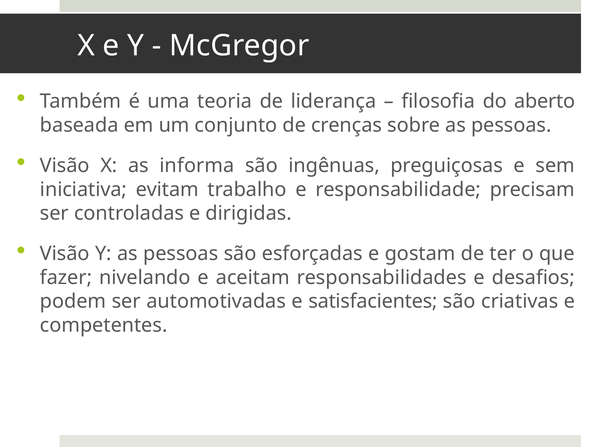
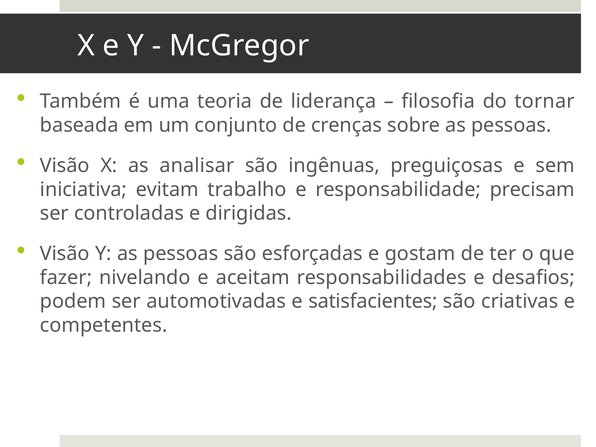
aberto: aberto -> tornar (545, 101)
informa: informa -> analisar (197, 166)
